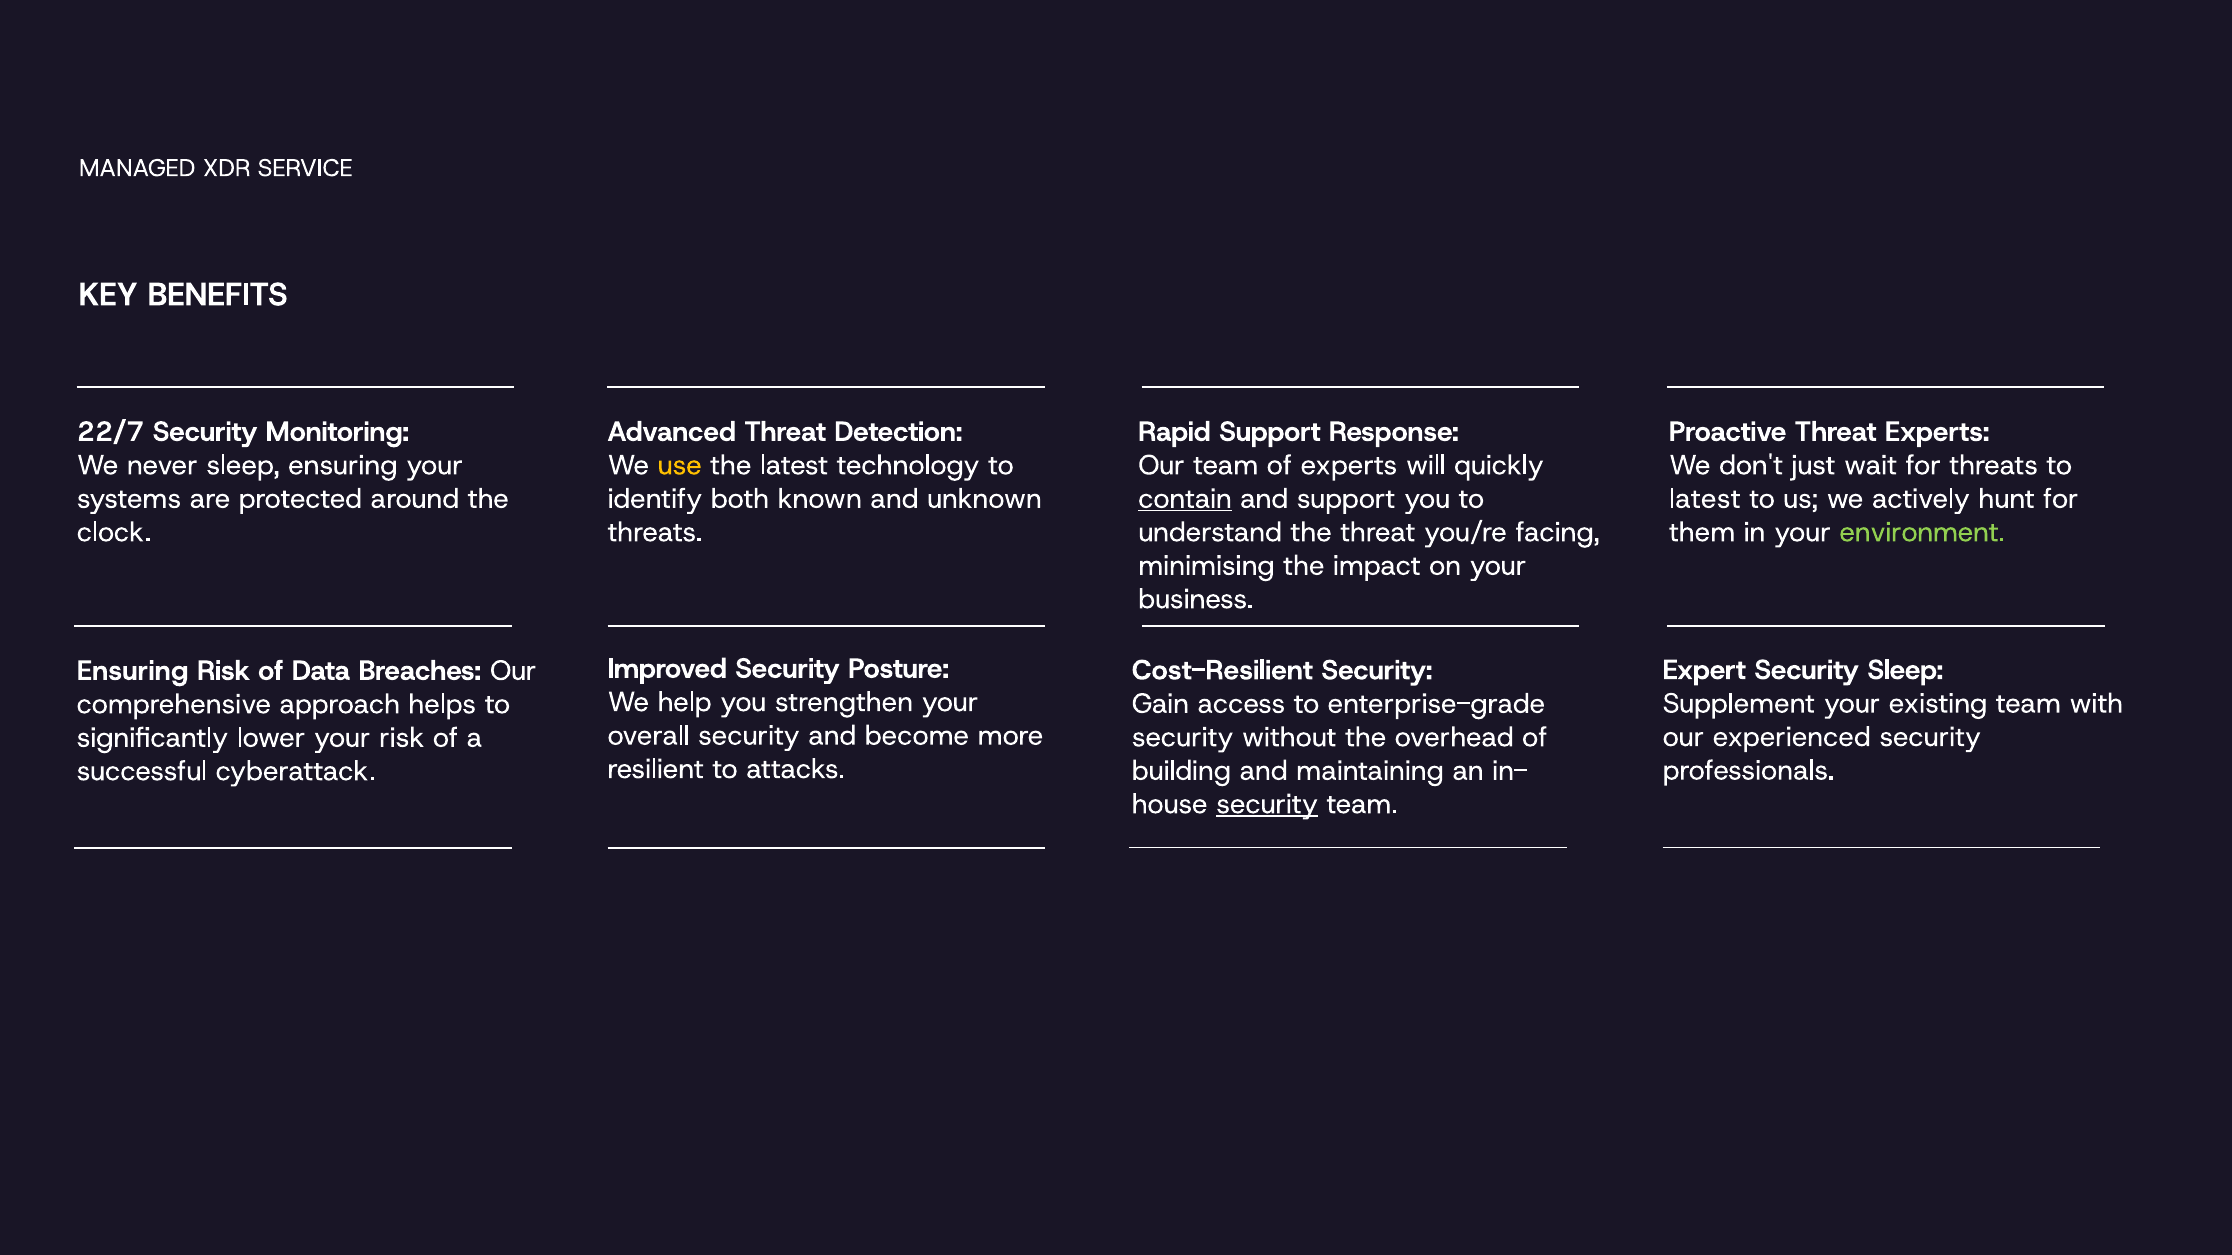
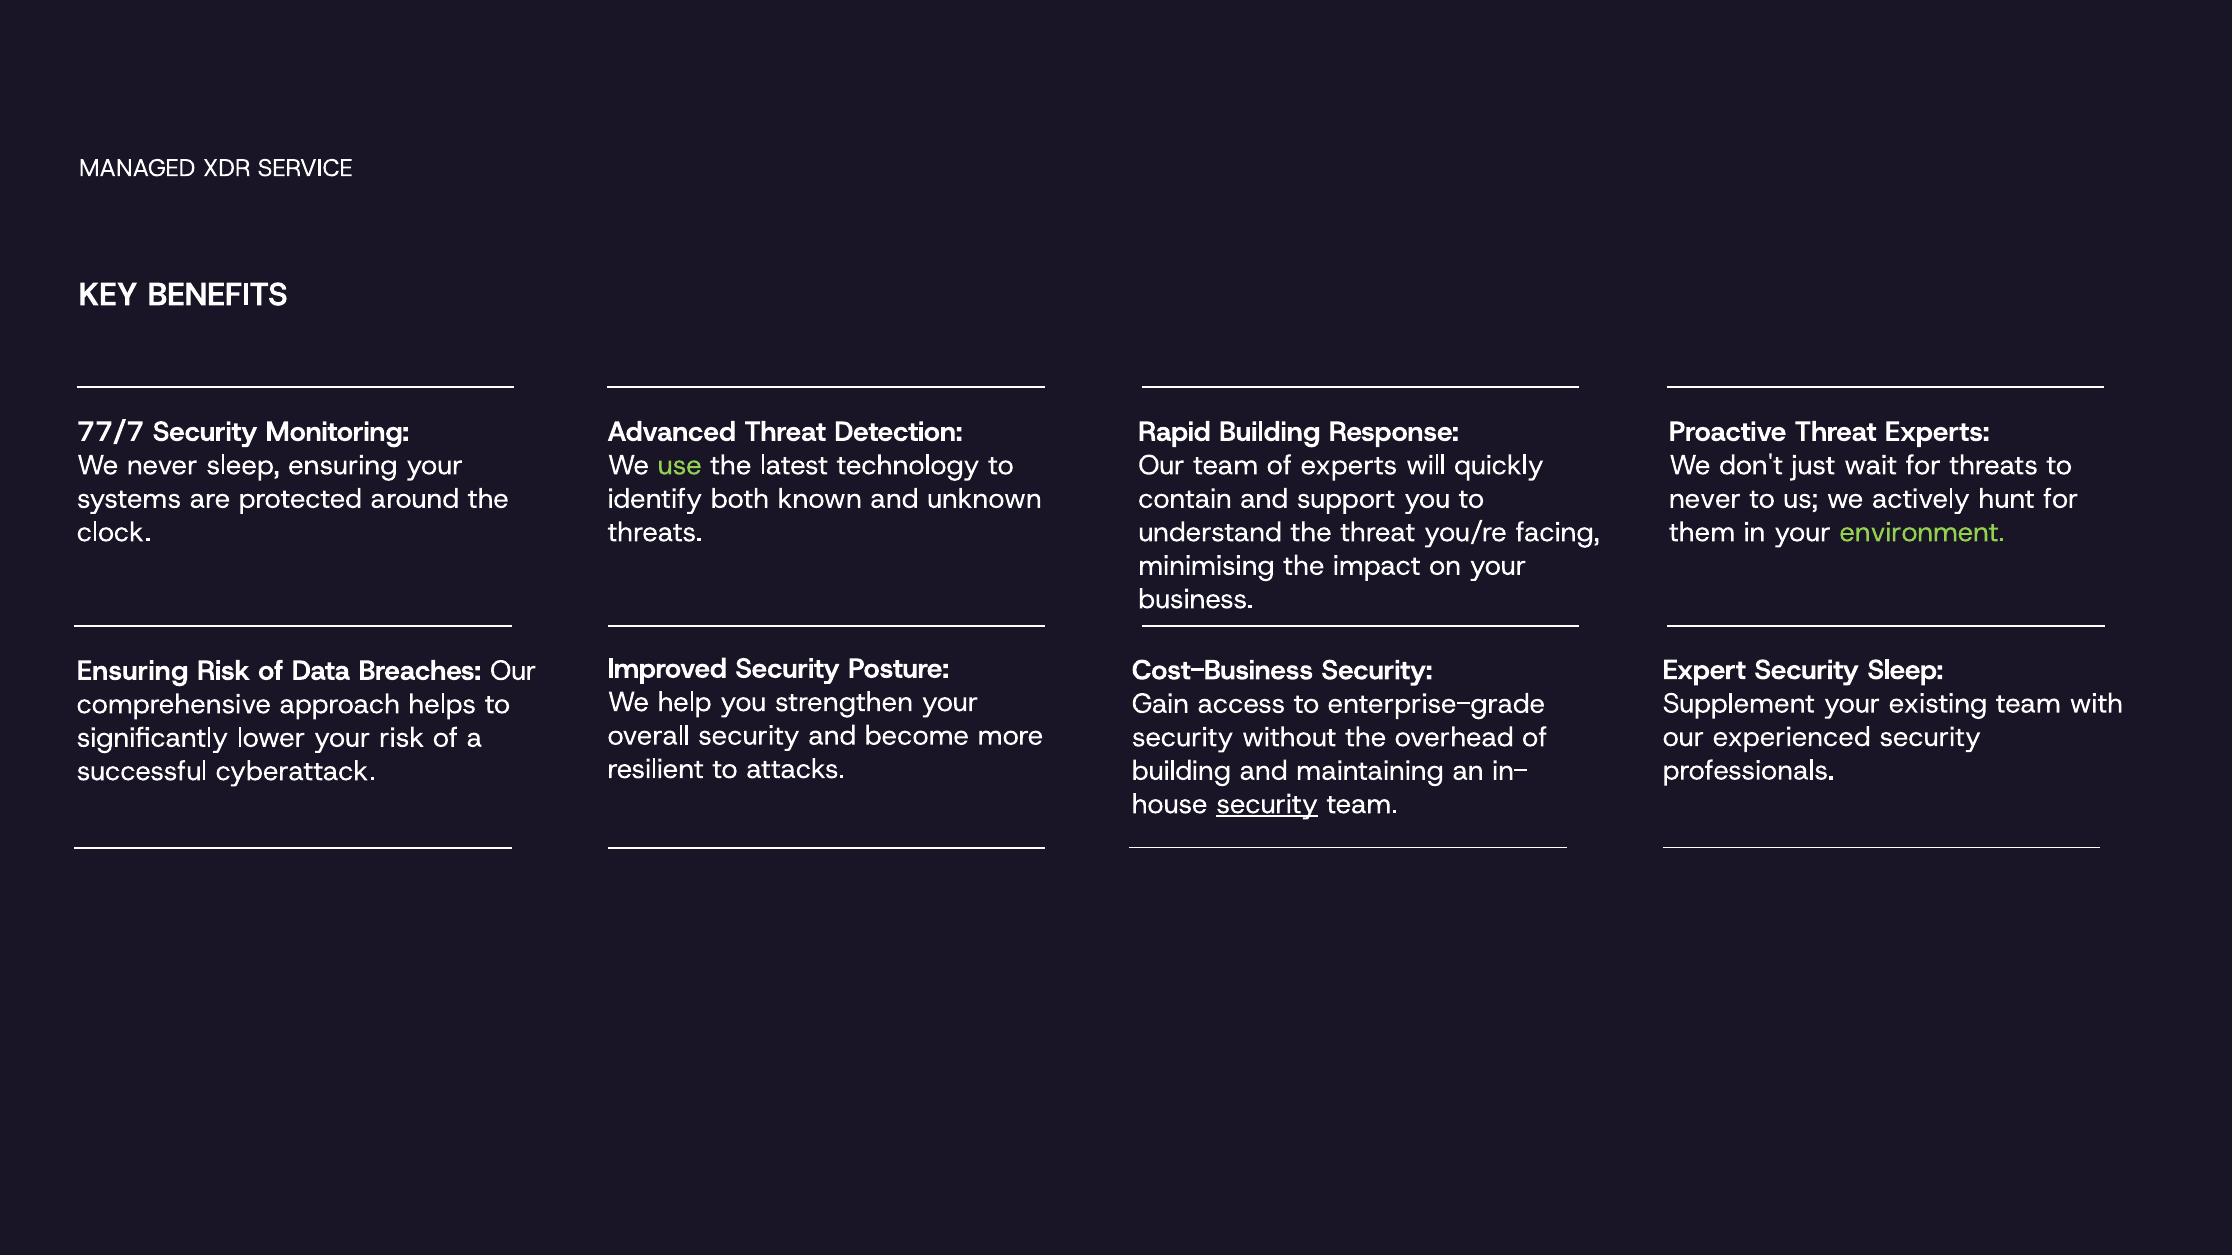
22/7: 22/7 -> 77/7 (111, 432)
Rapid Support: Support -> Building (1270, 432)
use colour: yellow -> light green (680, 465)
contain underline: present -> none (1185, 499)
latest: latest -> never (1705, 499)
Cost-Resilient: Cost-Resilient -> Cost-Business (1222, 670)
